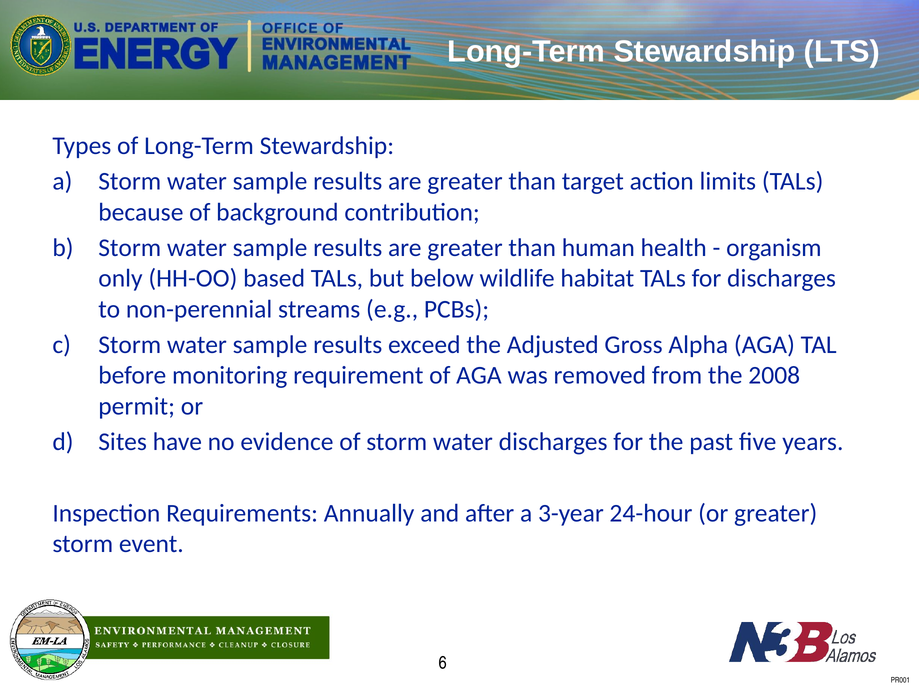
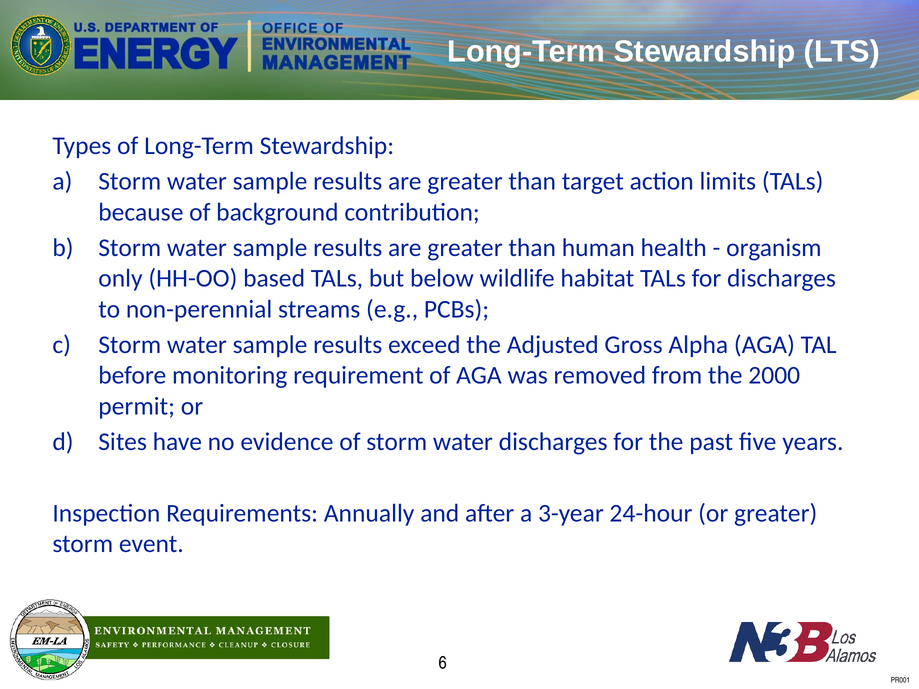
2008: 2008 -> 2000 (774, 376)
